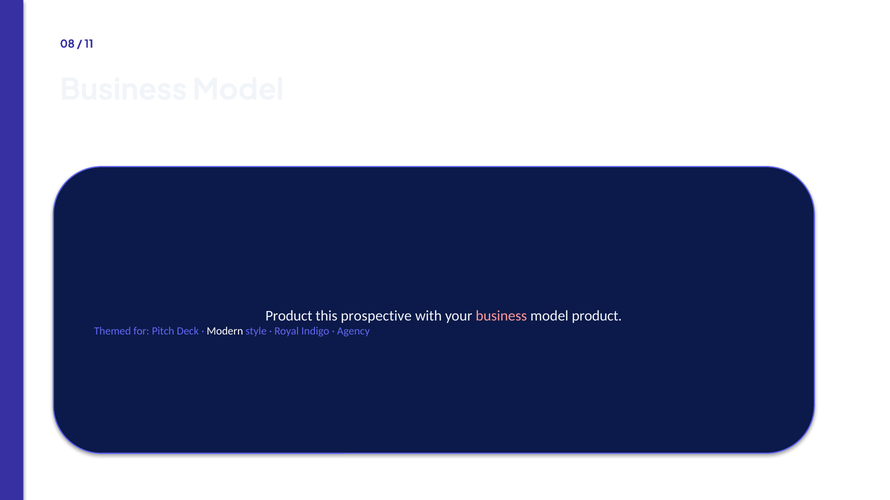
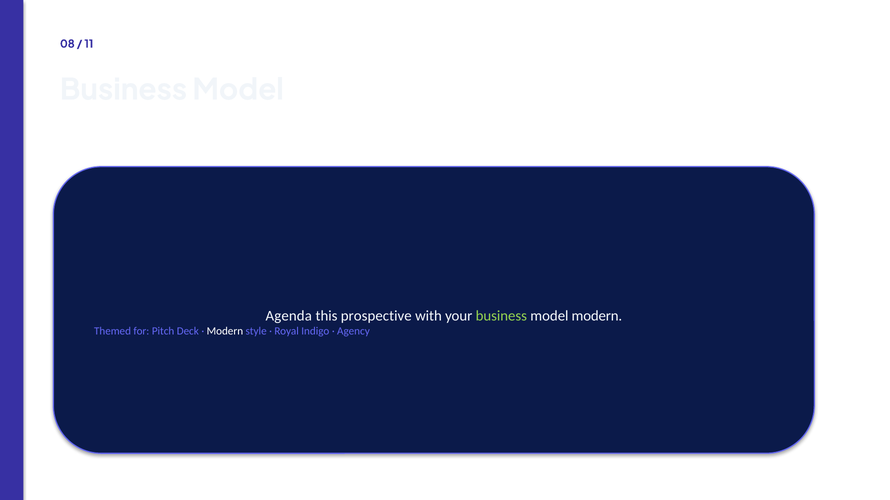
Product: Product -> Agenda (289, 316)
business colour: pink -> light green (501, 316)
product: product -> modern (597, 316)
